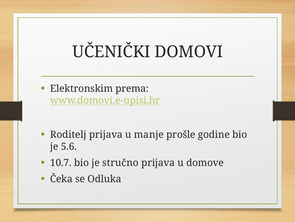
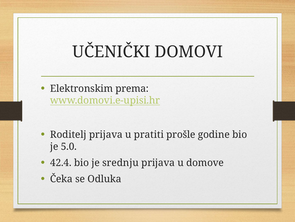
manje: manje -> pratiti (149, 134)
5.6: 5.6 -> 5.0 (69, 146)
10.7: 10.7 -> 42.4 (61, 162)
stručno: stručno -> srednju (120, 162)
